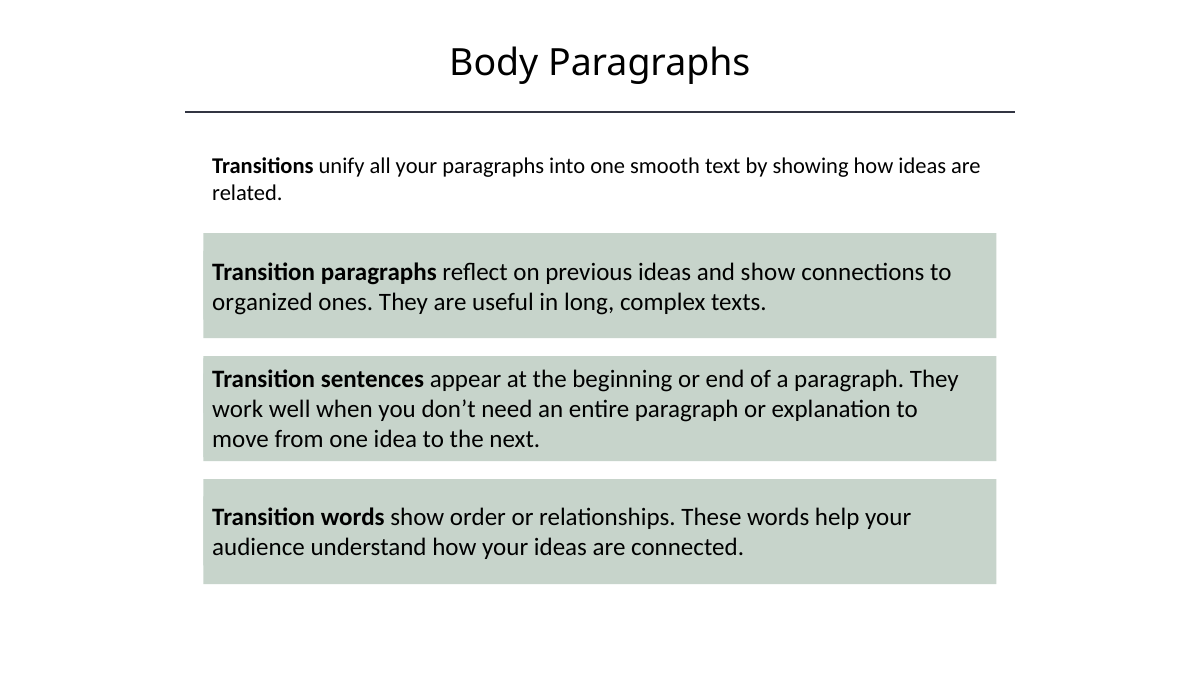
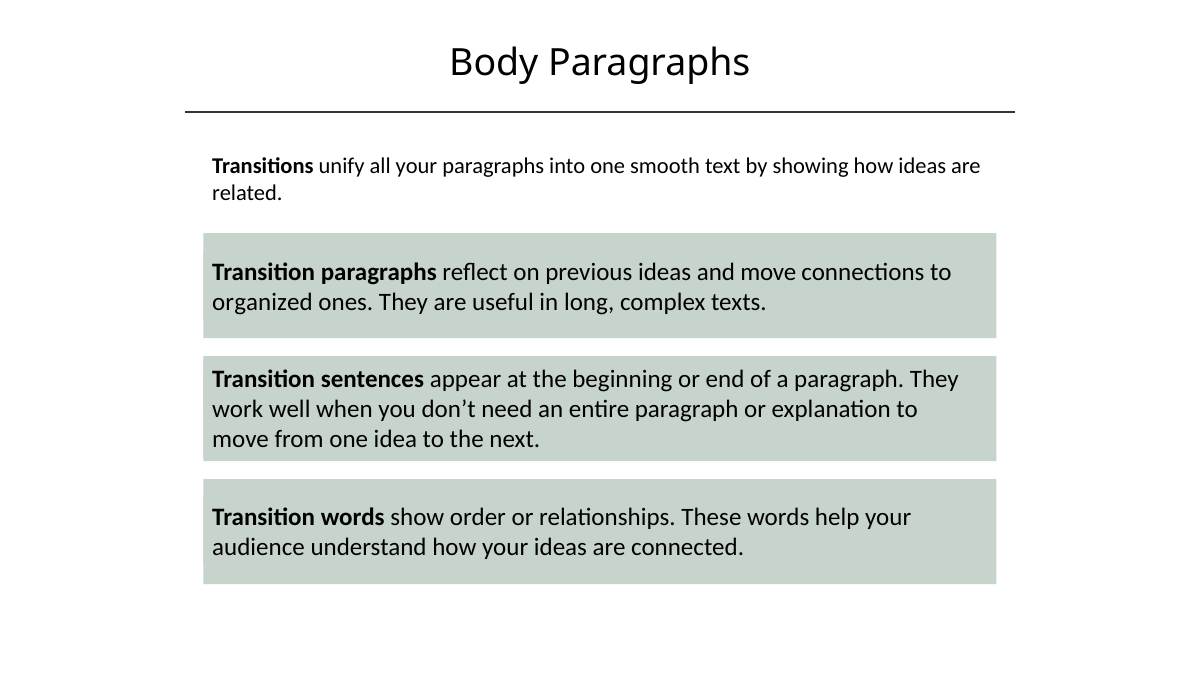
and show: show -> move (768, 272)
